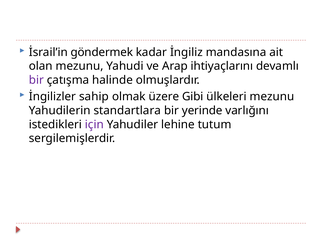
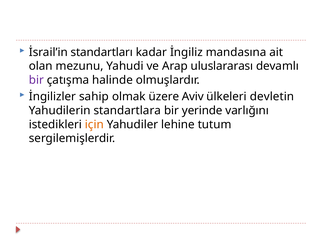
göndermek: göndermek -> standartları (102, 52)
ihtiyaçlarını: ihtiyaçlarını -> uluslararası (222, 66)
Gibi: Gibi -> Aviv (193, 97)
ülkeleri mezunu: mezunu -> devletin (272, 97)
için colour: purple -> orange (94, 125)
